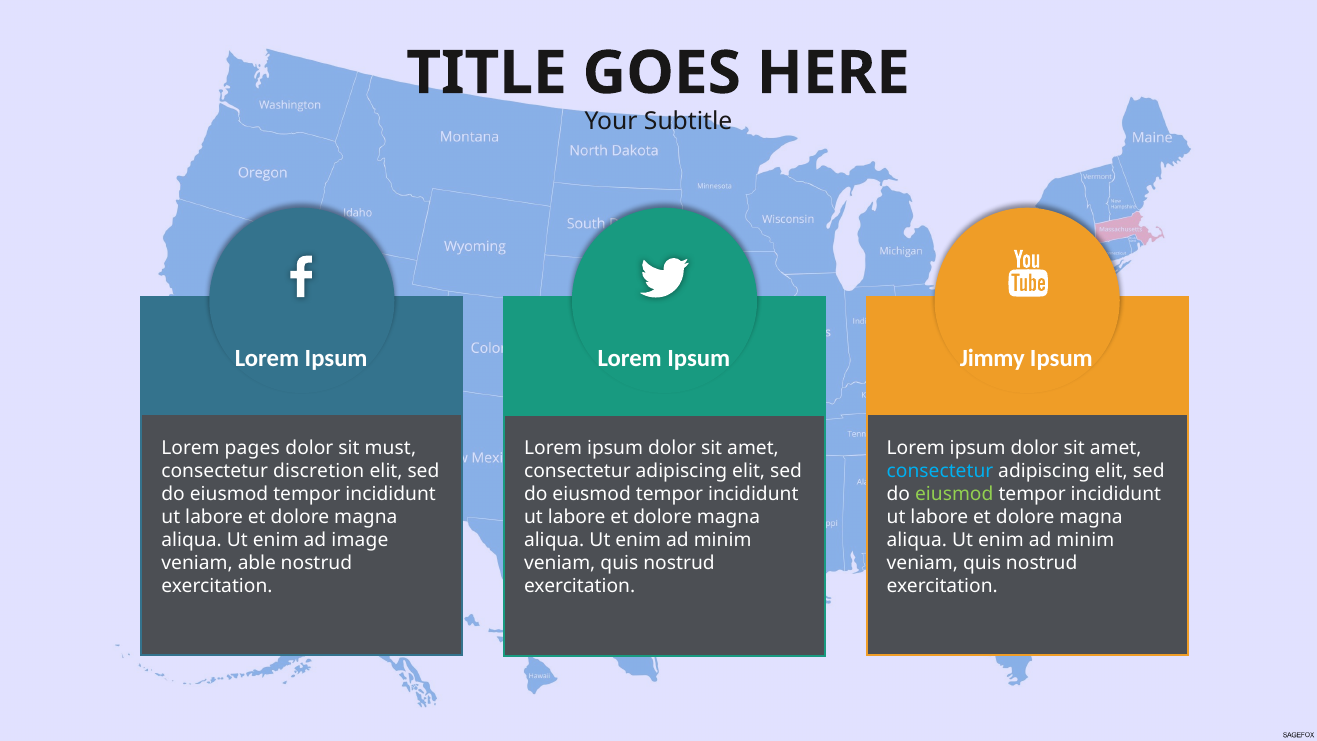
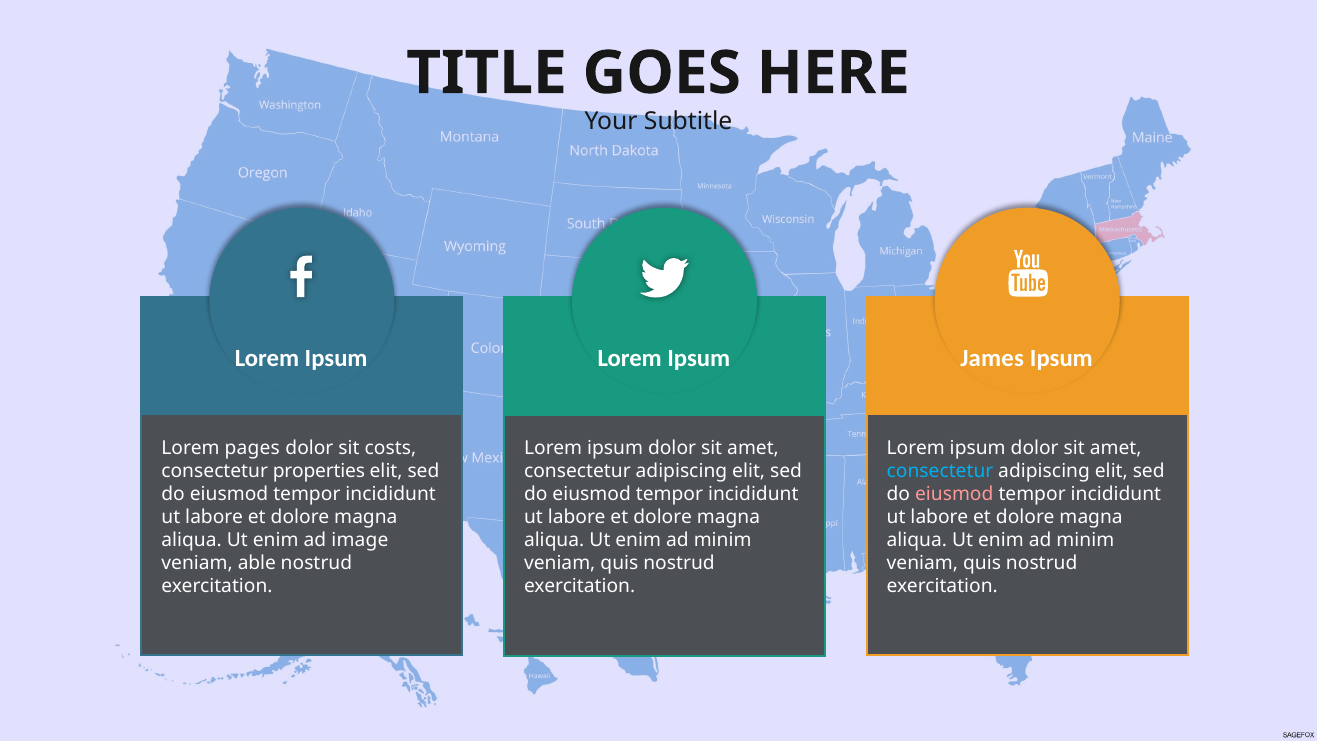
Jimmy: Jimmy -> James (992, 358)
must: must -> costs (390, 448)
discretion: discretion -> properties (319, 471)
eiusmod colour: light green -> pink (954, 494)
